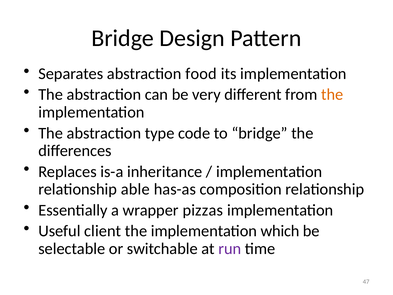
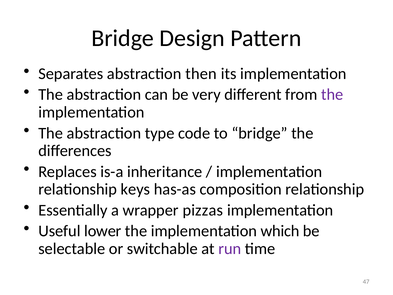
food: food -> then (201, 74)
the colour: orange -> purple (332, 94)
able: able -> keys (135, 189)
client: client -> lower (103, 231)
